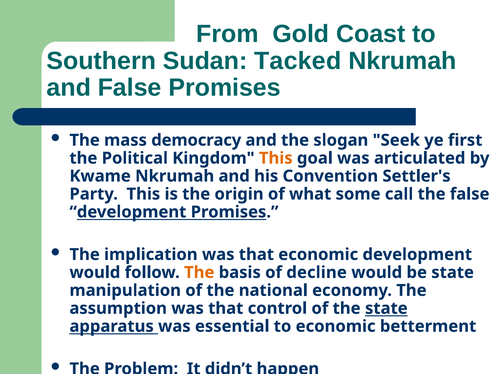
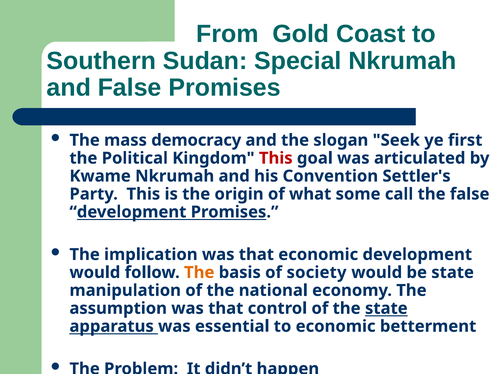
Tacked: Tacked -> Special (298, 61)
This colour: orange -> red (276, 158)
decline: decline -> society (317, 273)
